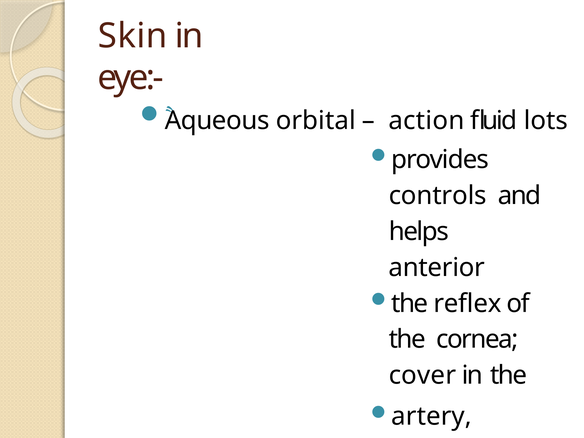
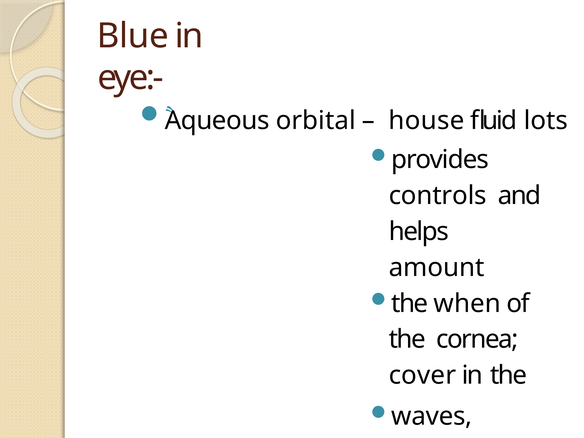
Skin: Skin -> Blue (133, 36)
action: action -> house (426, 121)
anterior: anterior -> amount (437, 267)
reflex: reflex -> when (467, 303)
artery: artery -> waves (432, 416)
